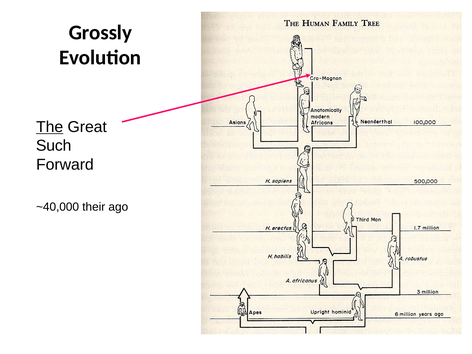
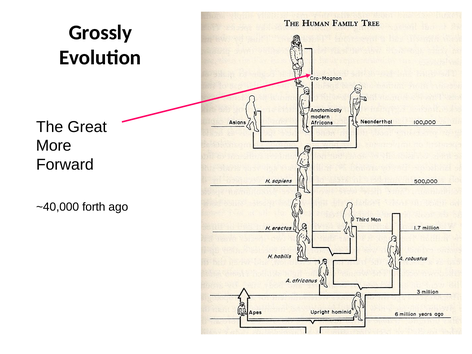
The underline: present -> none (50, 127)
Such: Such -> More (54, 146)
their: their -> forth (94, 207)
